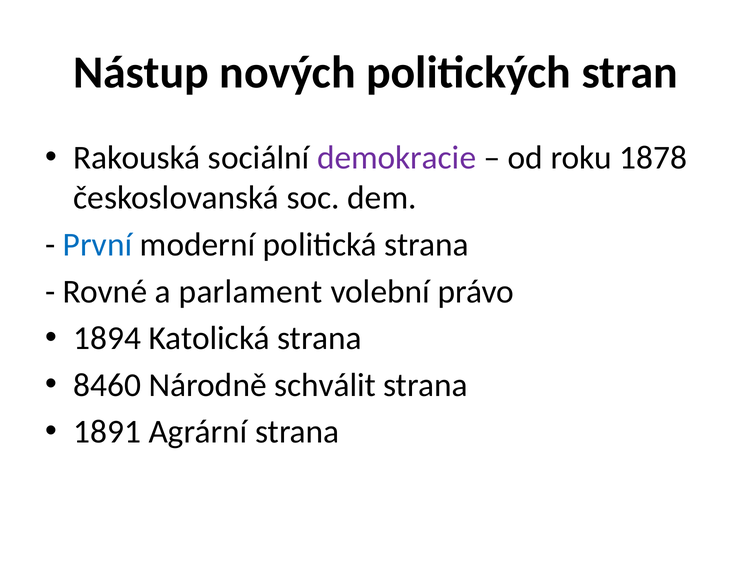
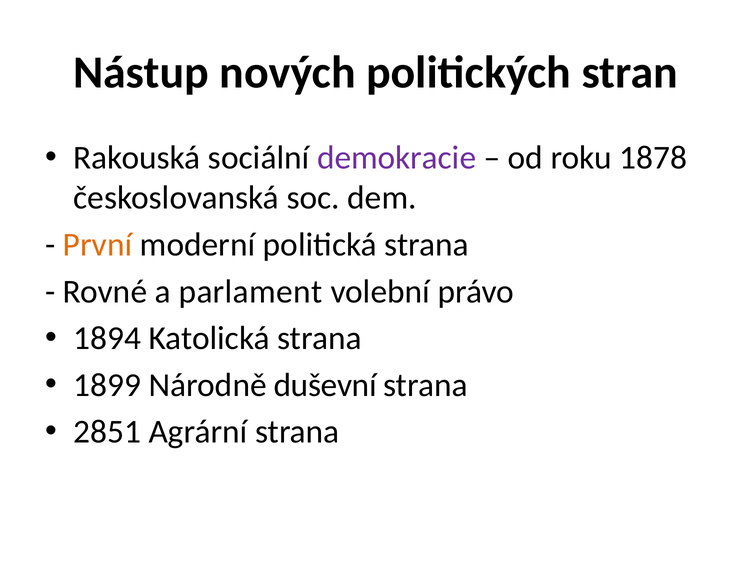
První colour: blue -> orange (98, 245)
8460: 8460 -> 1899 (107, 385)
schválit: schválit -> duševní (325, 385)
1891: 1891 -> 2851 (107, 432)
